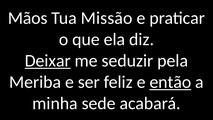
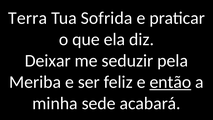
Mãos: Mãos -> Terra (28, 18)
Missão: Missão -> Sofrida (107, 18)
Deixar underline: present -> none (48, 61)
